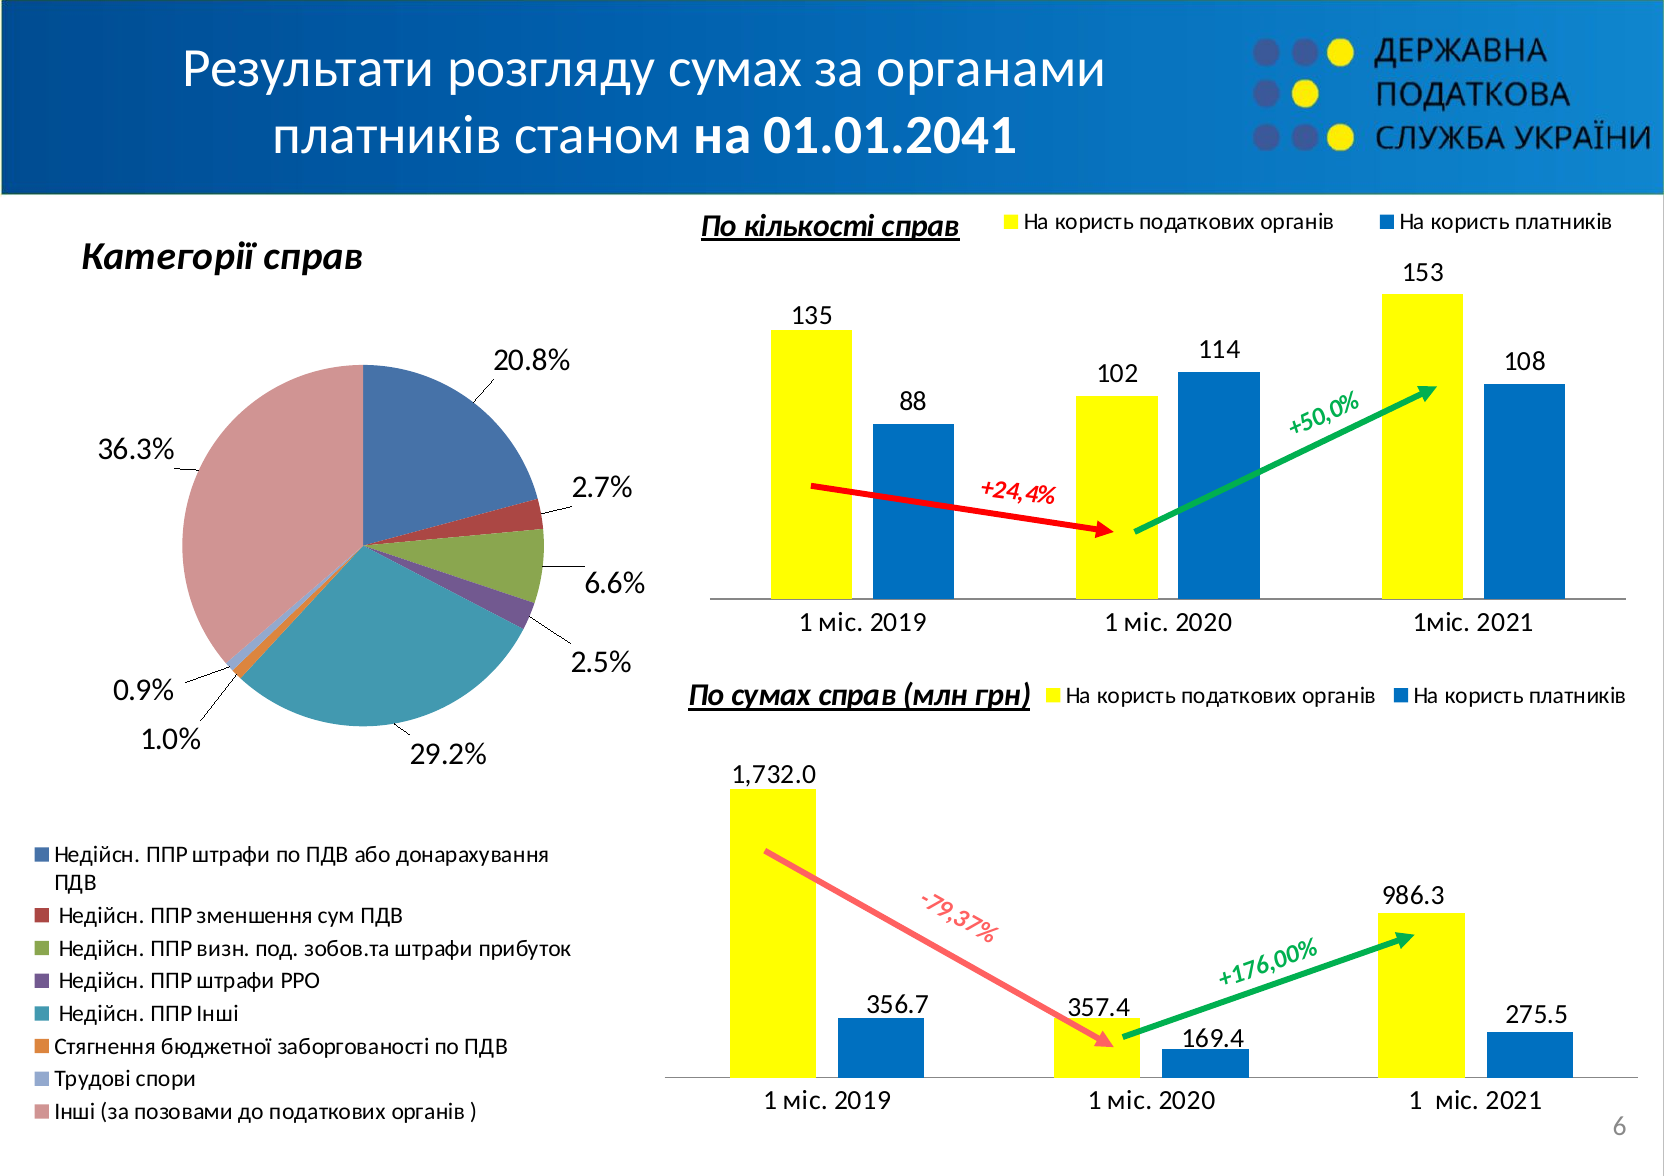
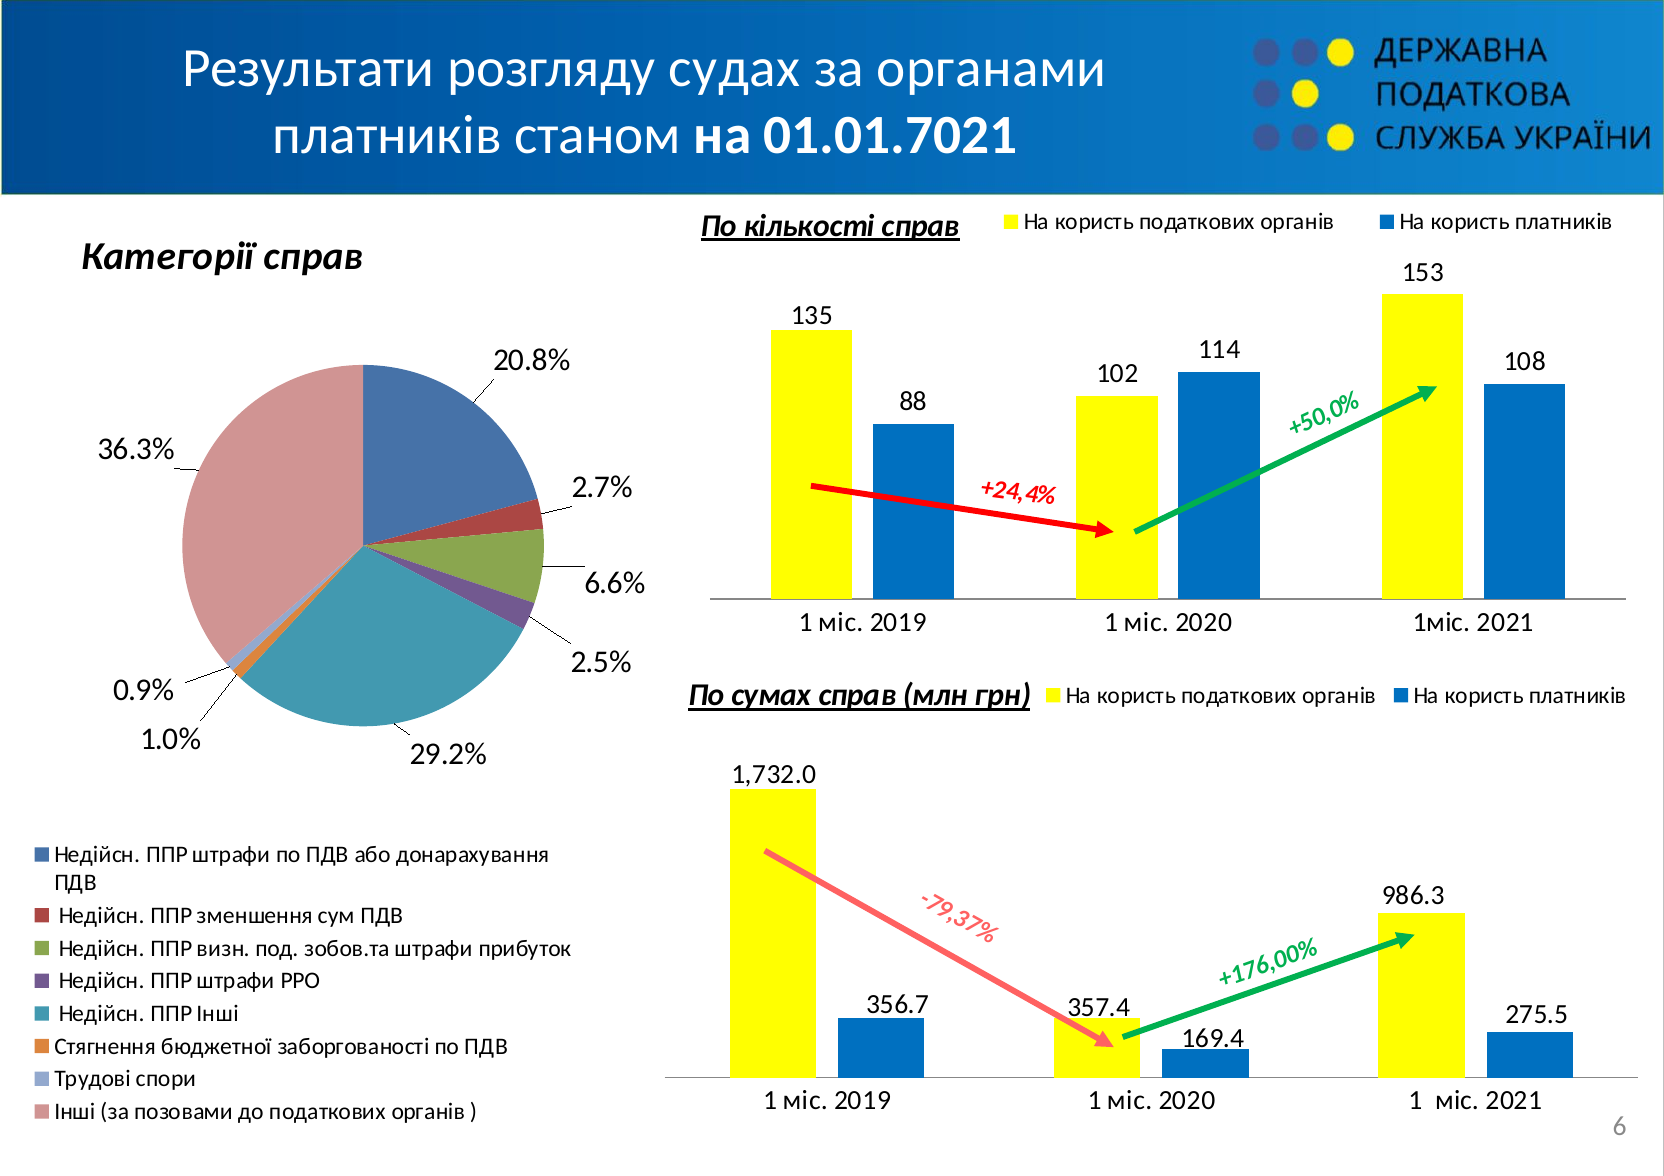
розгляду сумах: сумах -> судах (735, 69)
01.01.2041: 01.01.2041 -> 01.01.7021 (890, 135)
